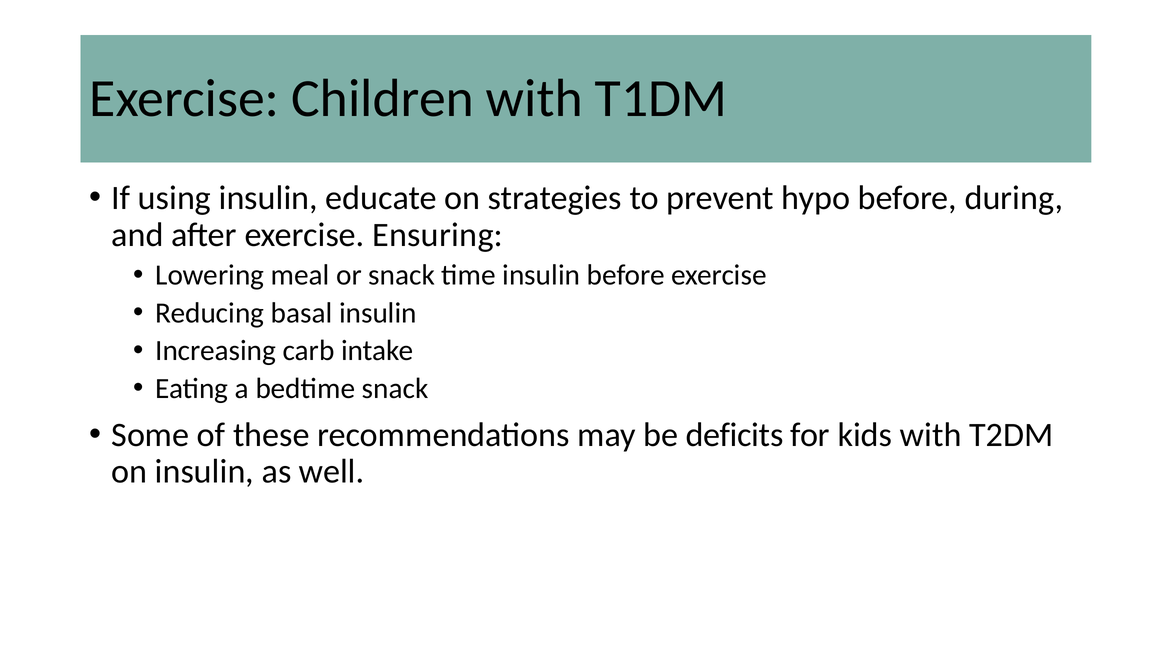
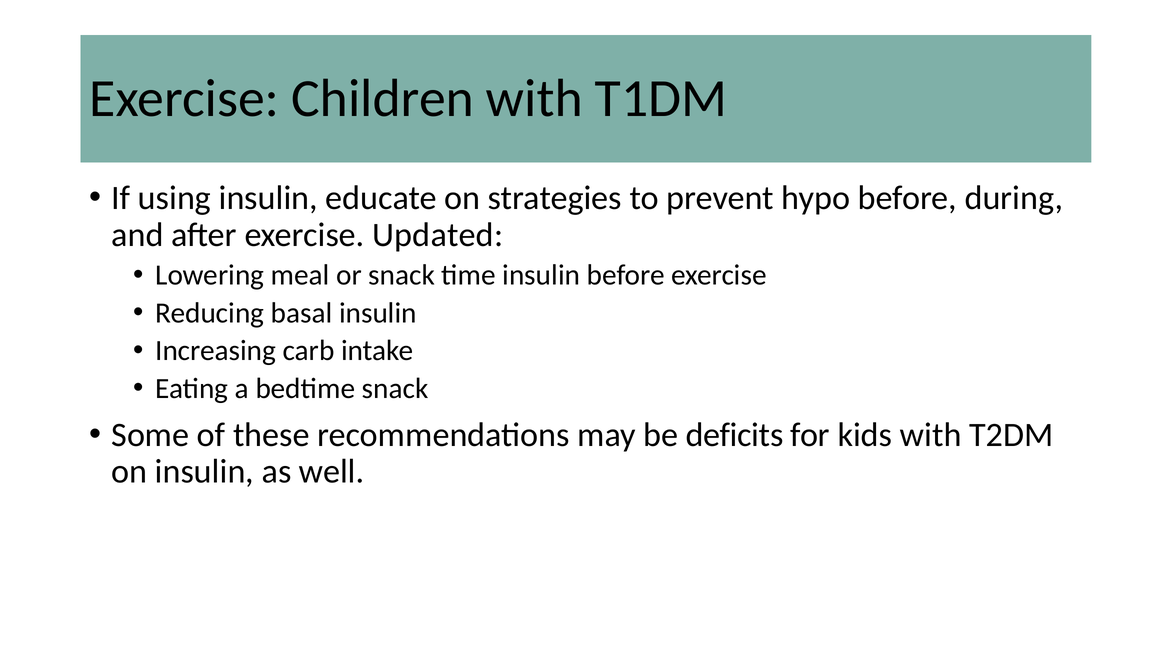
Ensuring: Ensuring -> Updated (438, 235)
